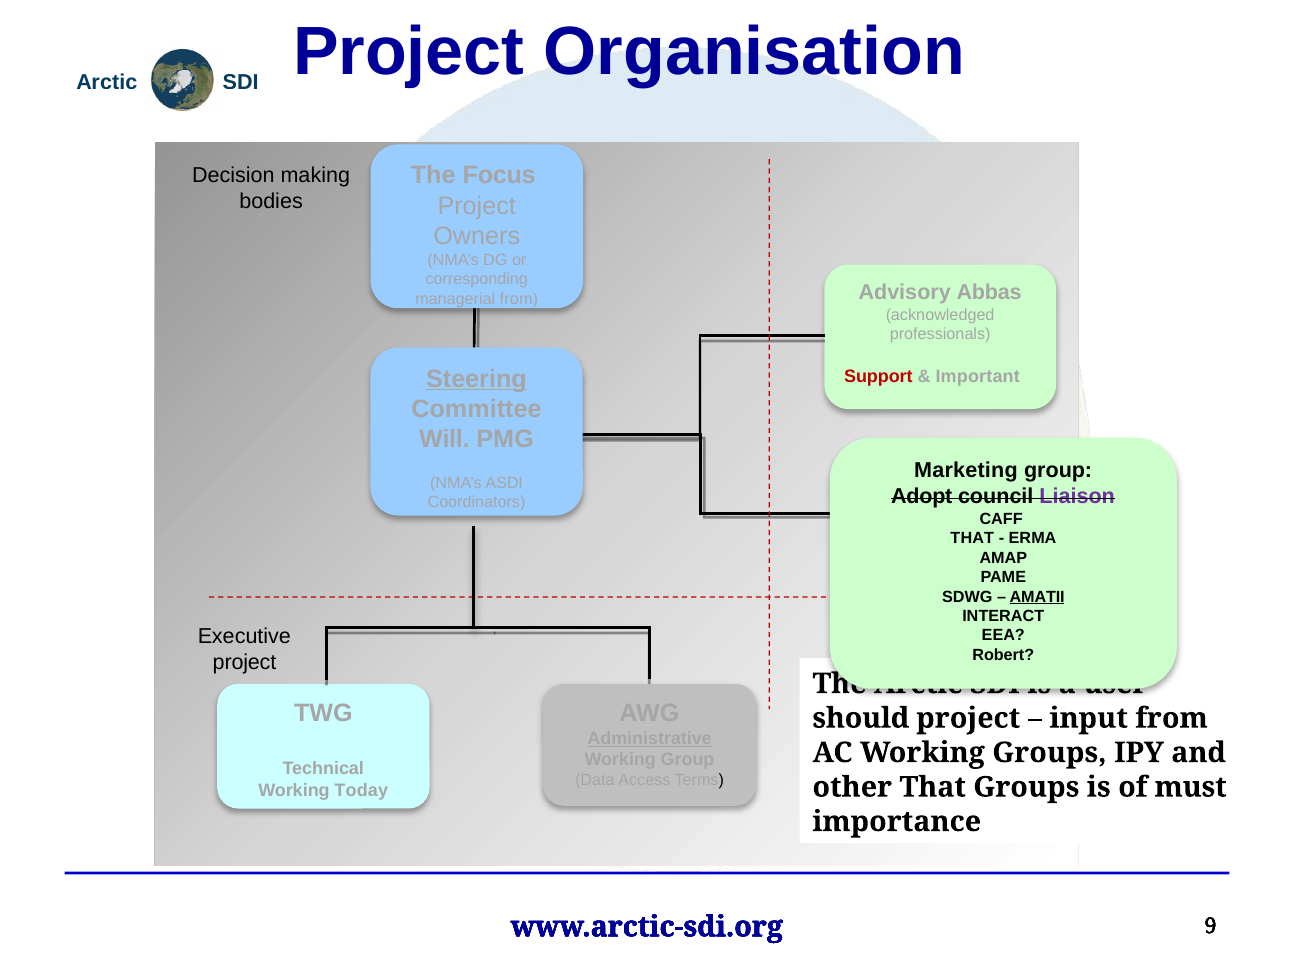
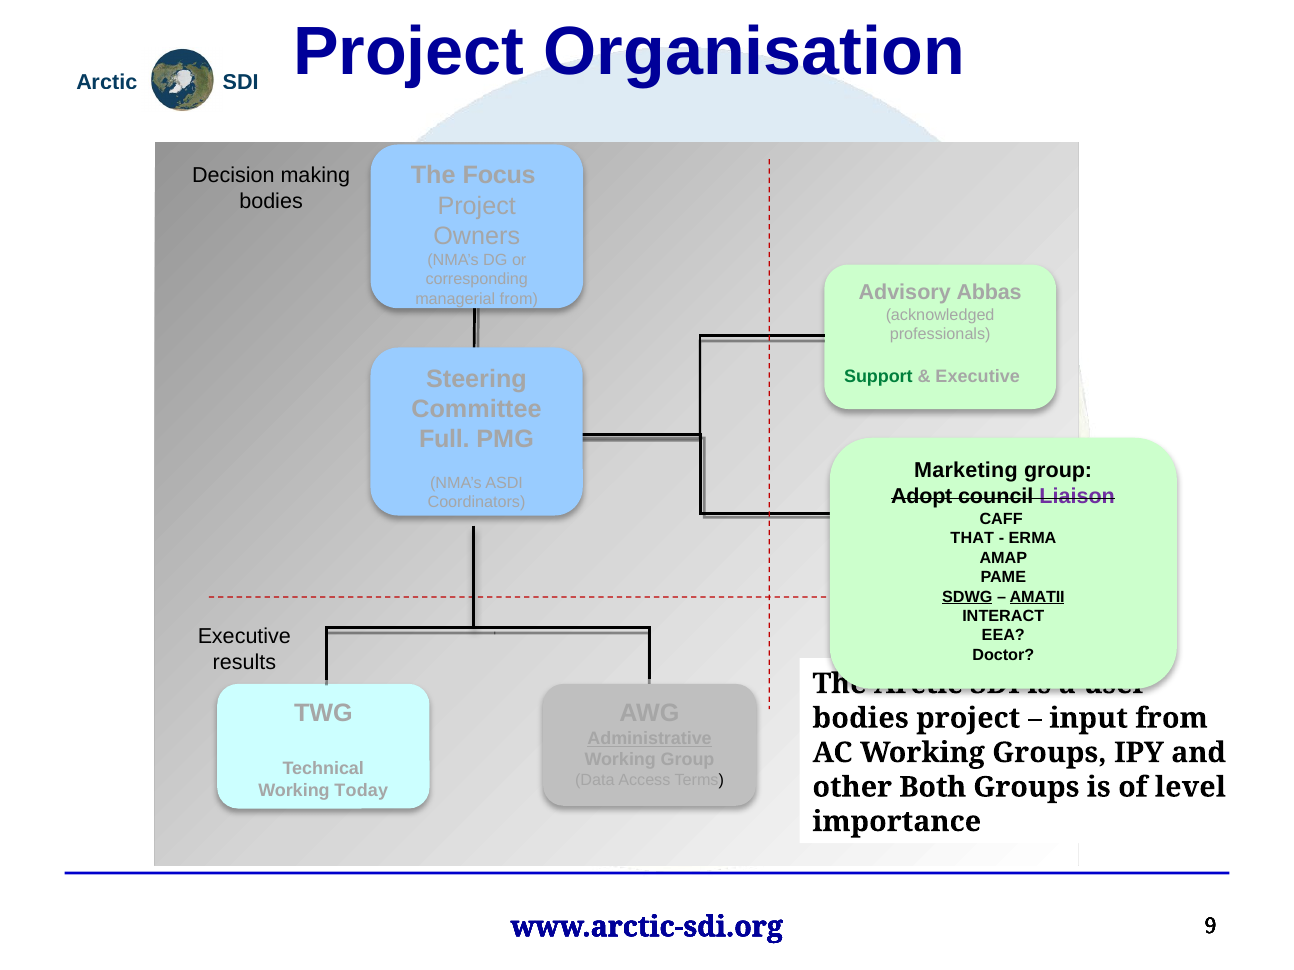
Steering underline: present -> none (476, 379)
Support colour: red -> green (878, 377)
Important: Important -> Executive (978, 377)
Will: Will -> Full (444, 439)
SDWG underline: none -> present (967, 597)
Robert: Robert -> Doctor (1003, 655)
project: project -> results (244, 663)
should: should -> bodies (861, 719)
other That: That -> Both (933, 788)
must: must -> level (1190, 788)
